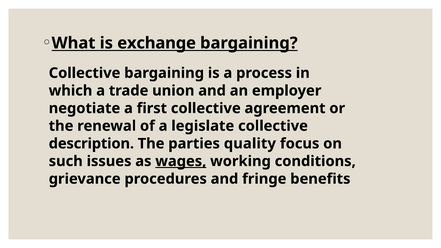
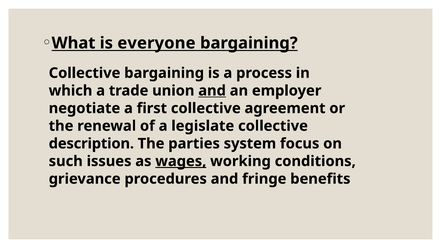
exchange: exchange -> everyone (156, 43)
and underline: none -> present (212, 91)
quality: quality -> system (250, 144)
